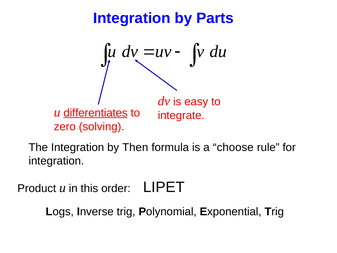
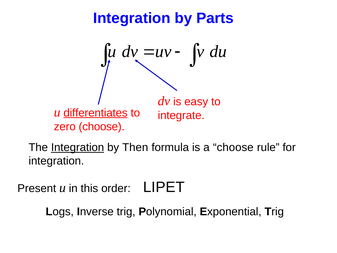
zero solving: solving -> choose (102, 127)
Integration underline: none -> present (78, 147)
Product: Product -> Present (37, 188)
